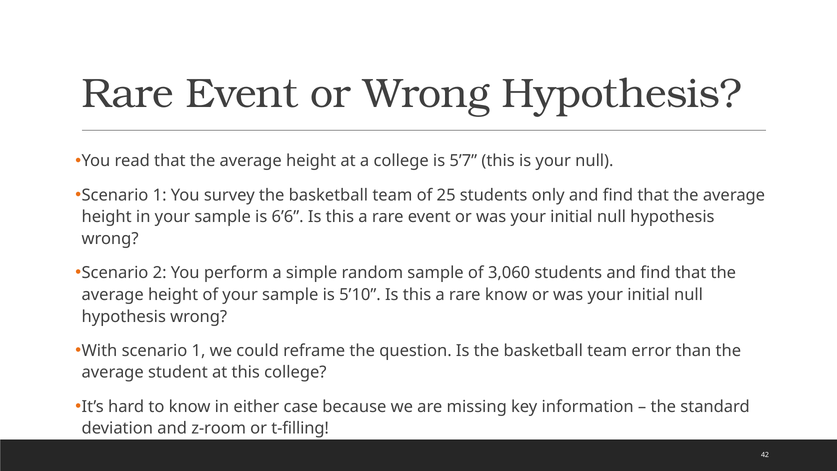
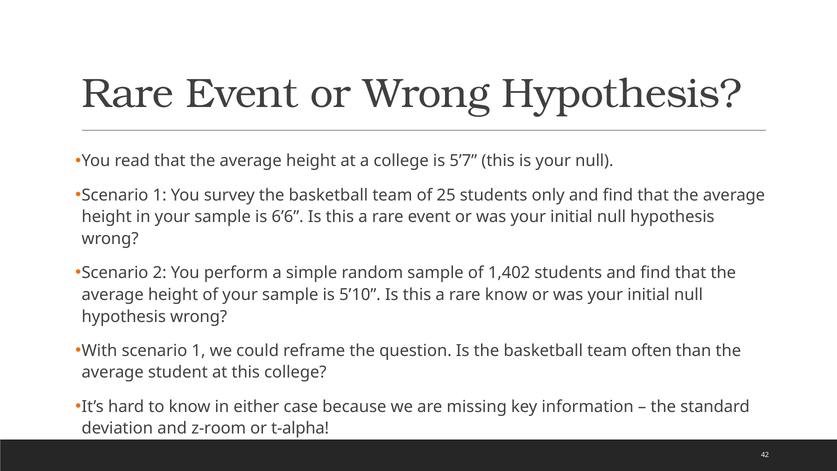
3,060: 3,060 -> 1,402 (509, 273)
error: error -> often (652, 350)
t-filling: t-filling -> t-alpha (300, 428)
